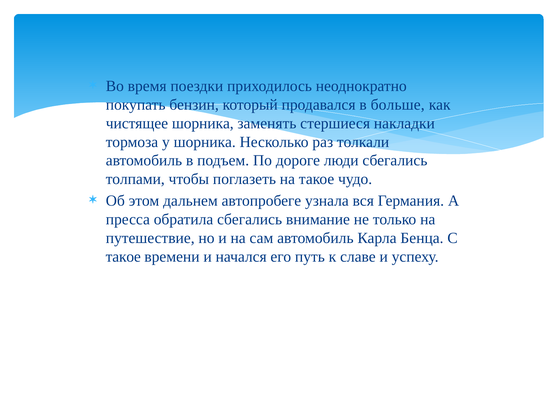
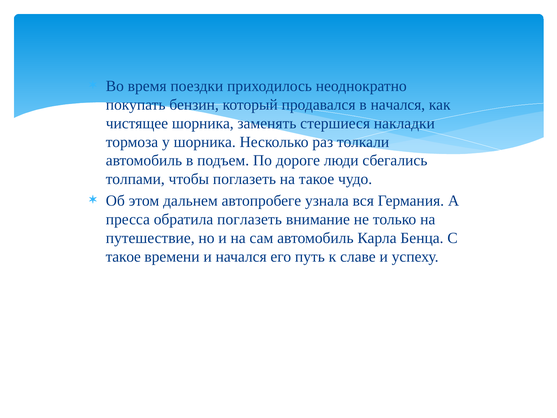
в больше: больше -> начался (398, 105)
обратила сбегались: сбегались -> поглазеть (250, 219)
